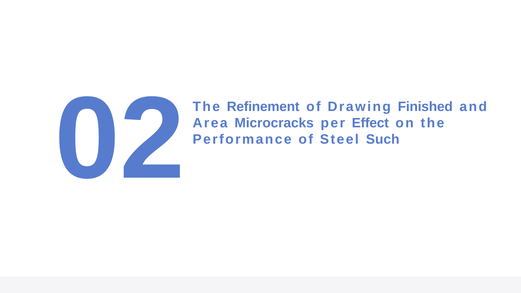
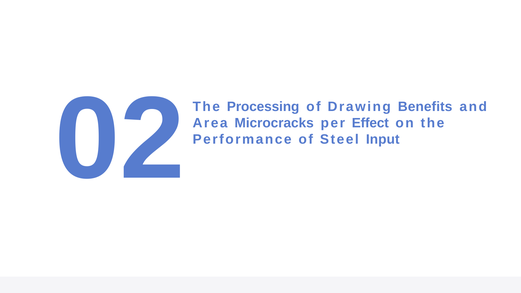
Refinement: Refinement -> Processing (263, 107)
Finished: Finished -> Benefits (425, 107)
Such: Such -> Input (383, 139)
